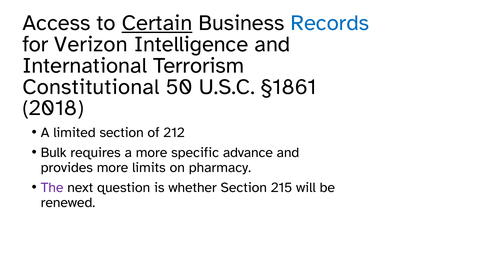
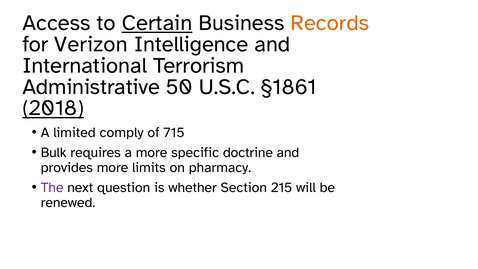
Records colour: blue -> orange (330, 23)
Constitutional: Constitutional -> Administrative (91, 87)
2018 underline: none -> present (53, 108)
limited section: section -> comply (122, 132)
212: 212 -> 715 (174, 132)
advance: advance -> doctrine (248, 152)
